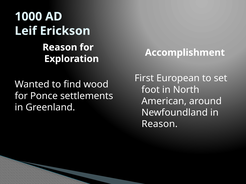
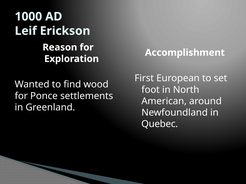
Reason: Reason -> Quebec (160, 124)
